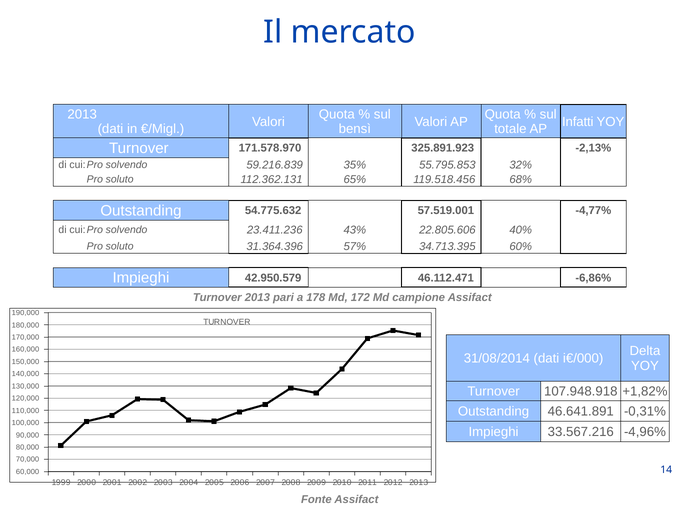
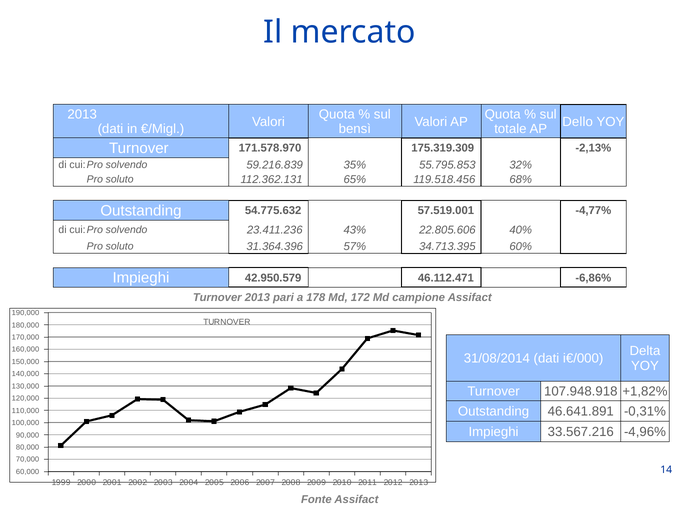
Infatti: Infatti -> Dello (578, 122)
325.891.923: 325.891.923 -> 175.319.309 (443, 148)
